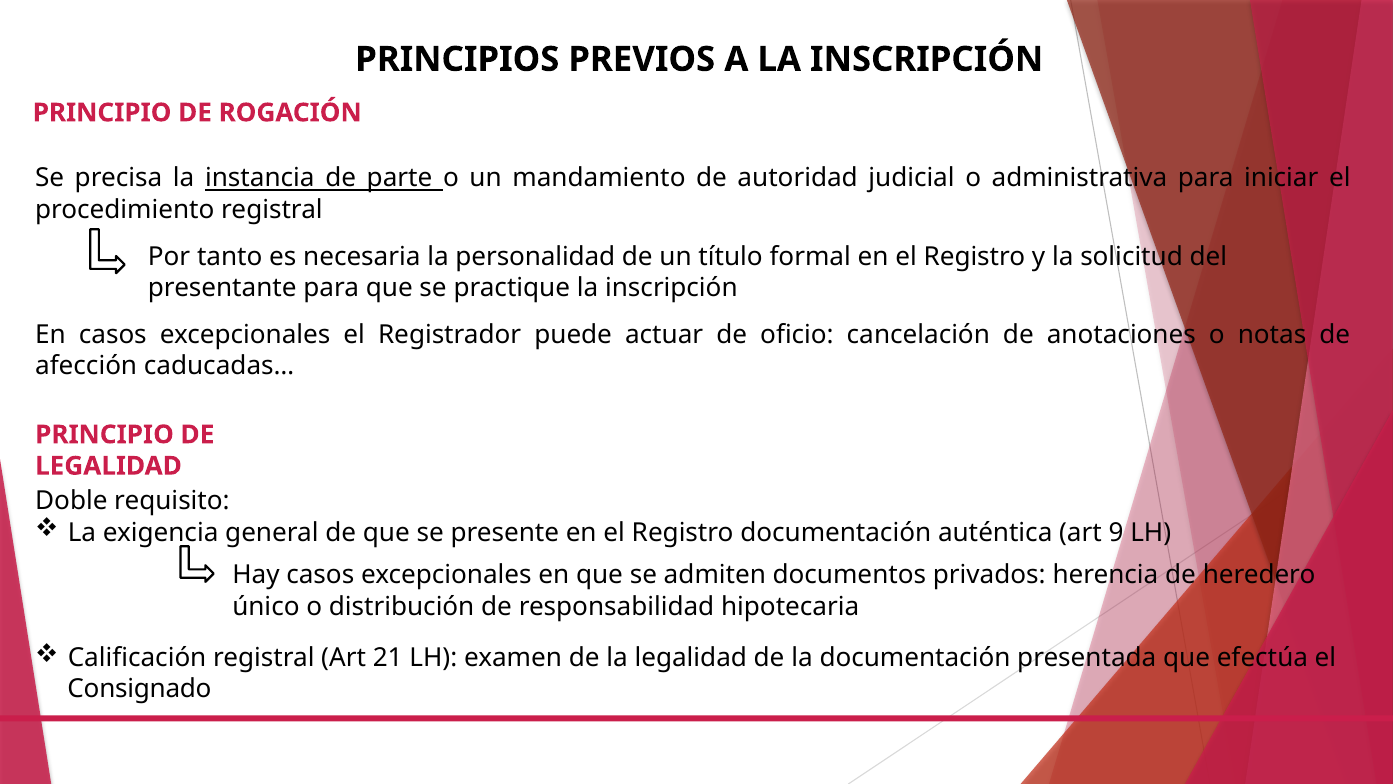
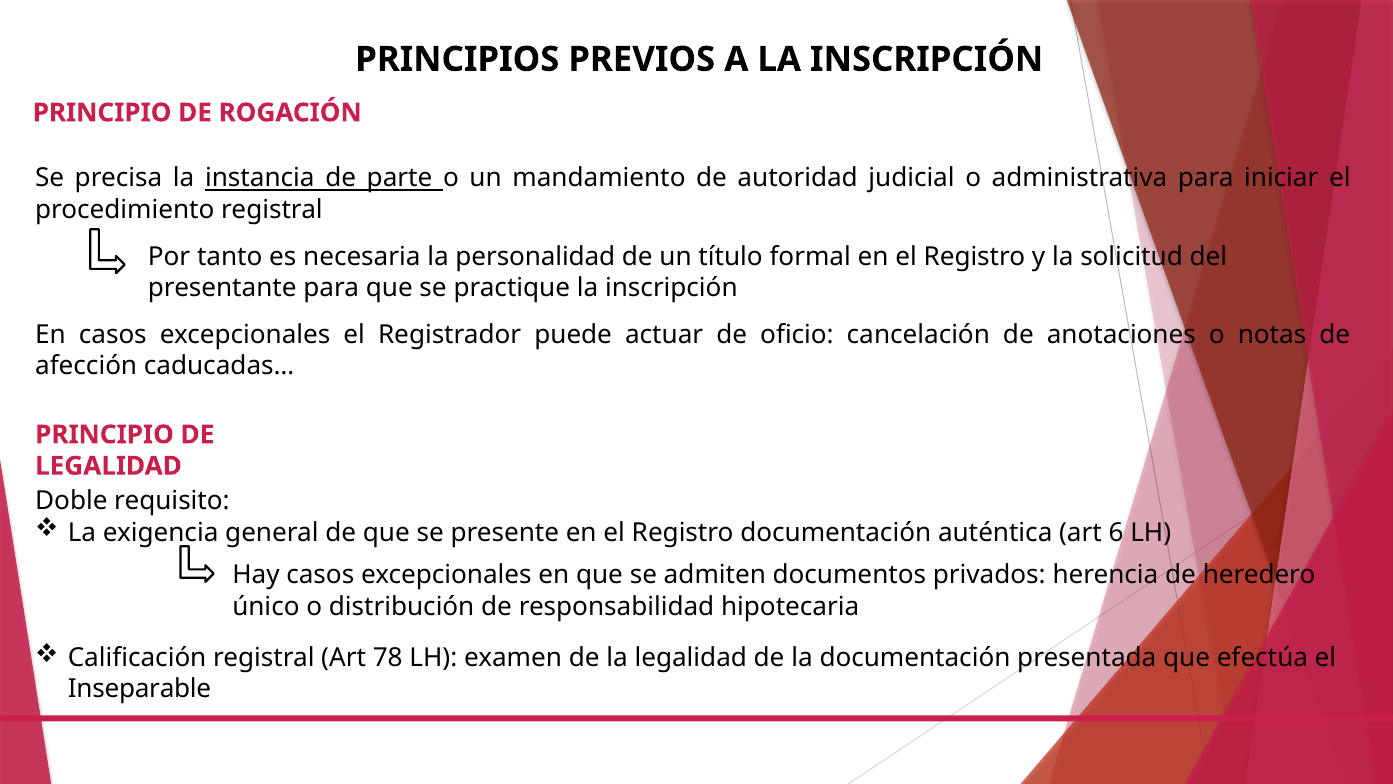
9: 9 -> 6 (1116, 532)
21: 21 -> 78 (388, 658)
Consignado: Consignado -> Inseparable (140, 689)
